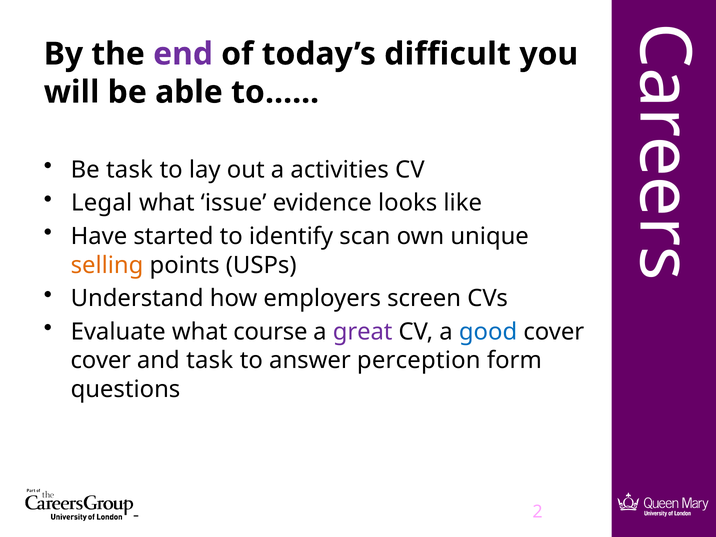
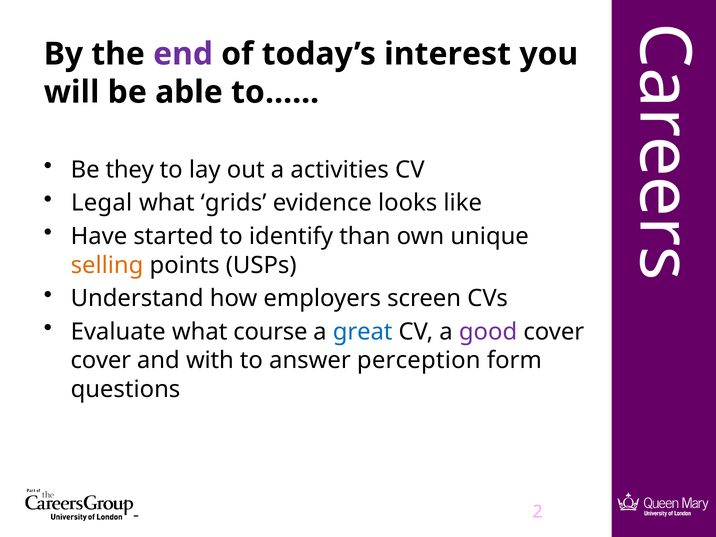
difficult: difficult -> interest (448, 54)
Be task: task -> they (130, 170)
issue: issue -> grids (234, 203)
scan: scan -> than (365, 236)
great colour: purple -> blue (363, 332)
good colour: blue -> purple (488, 332)
and task: task -> with (210, 361)
